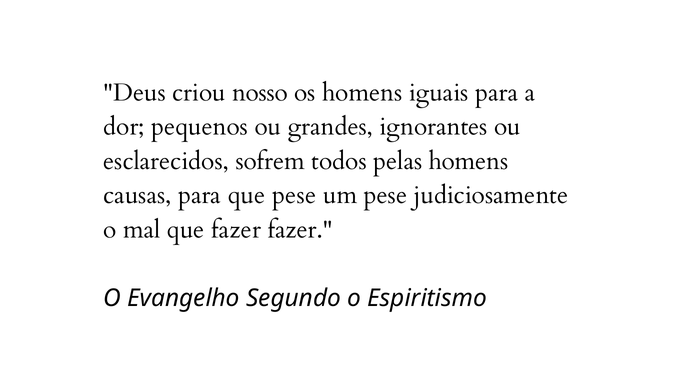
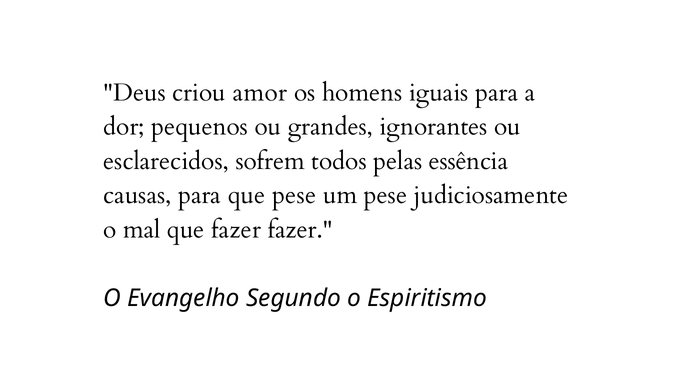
nosso: nosso -> amor (260, 92)
pelas homens: homens -> essência (468, 161)
